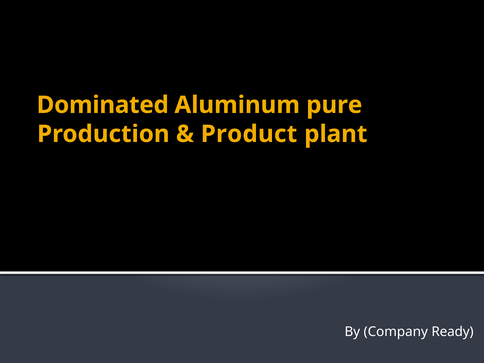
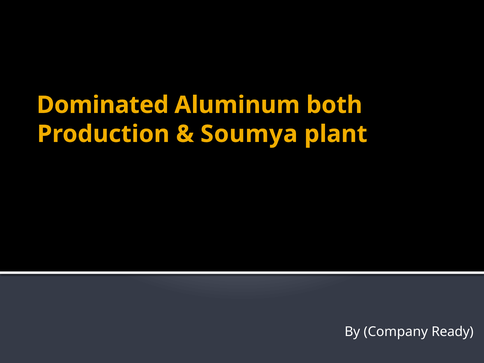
pure: pure -> both (334, 105)
Product: Product -> Soumya (249, 134)
